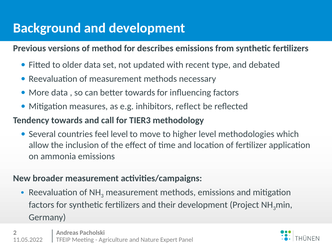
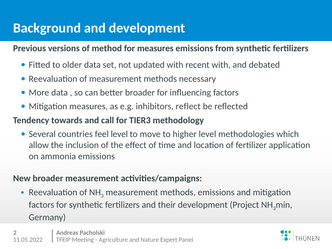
for describes: describes -> measures (155, 48)
recent type: type -> with (221, 65)
better towards: towards -> broader (140, 93)
